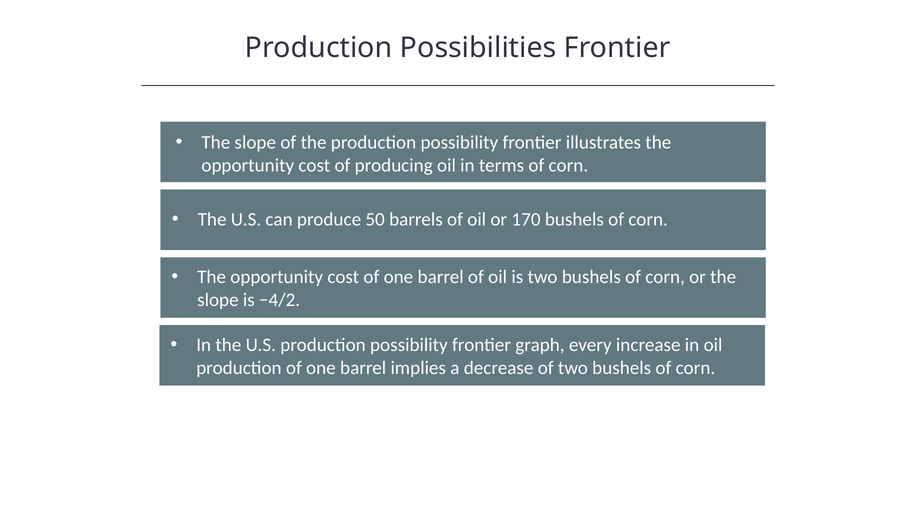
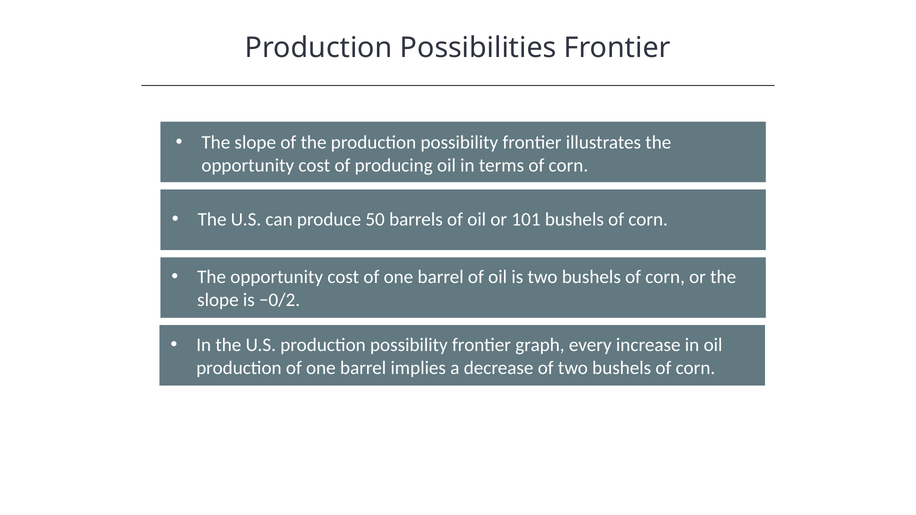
170: 170 -> 101 (526, 220)
−4/2: −4/2 -> −0/2 (280, 300)
